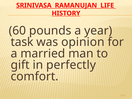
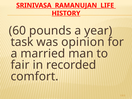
gift: gift -> fair (20, 65)
perfectly: perfectly -> recorded (71, 65)
